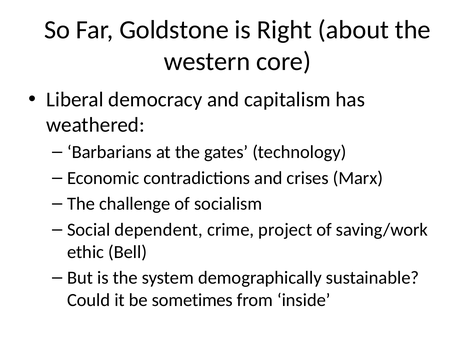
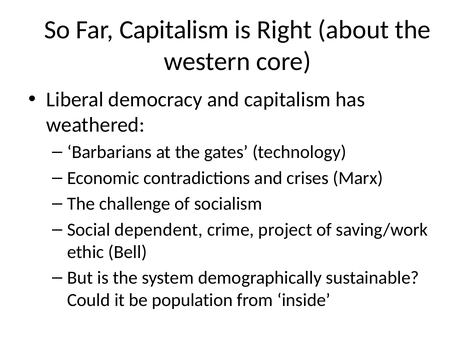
Far Goldstone: Goldstone -> Capitalism (174, 30)
sometimes: sometimes -> population (192, 300)
